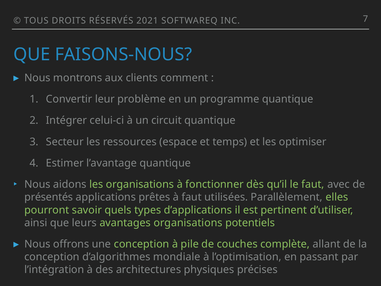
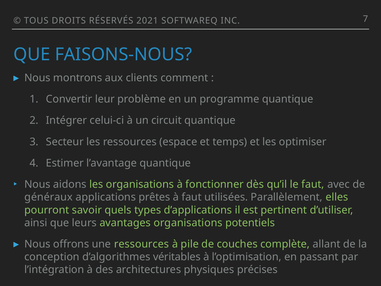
présentés: présentés -> généraux (49, 197)
une conception: conception -> ressources (142, 244)
mondiale: mondiale -> véritables (177, 257)
